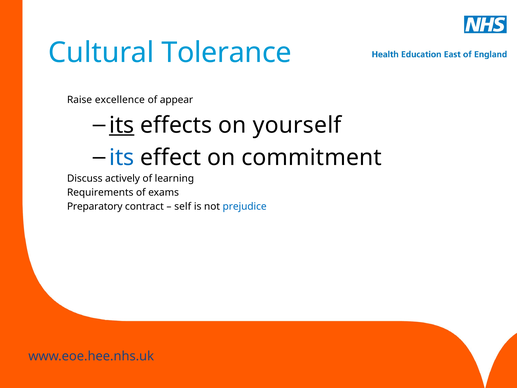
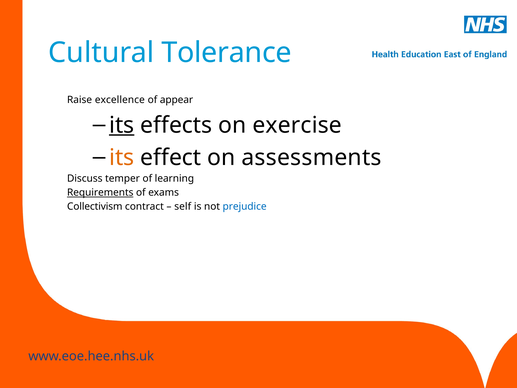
yourself: yourself -> exercise (297, 125)
its colour: blue -> orange (122, 157)
commitment: commitment -> assessments (312, 157)
actively: actively -> temper (123, 178)
Requirements underline: none -> present (100, 192)
Preparatory: Preparatory -> Collectivism (95, 207)
